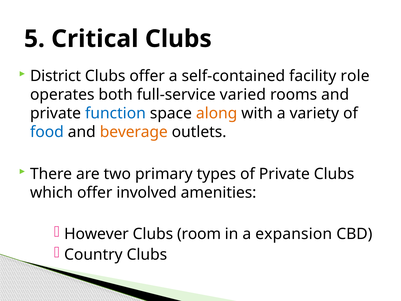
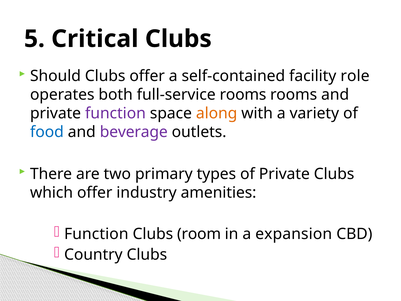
District: District -> Should (55, 76)
full-service varied: varied -> rooms (243, 95)
function colour: blue -> purple (115, 113)
beverage colour: orange -> purple (134, 132)
involved: involved -> industry (147, 192)
However: However -> Function (96, 234)
